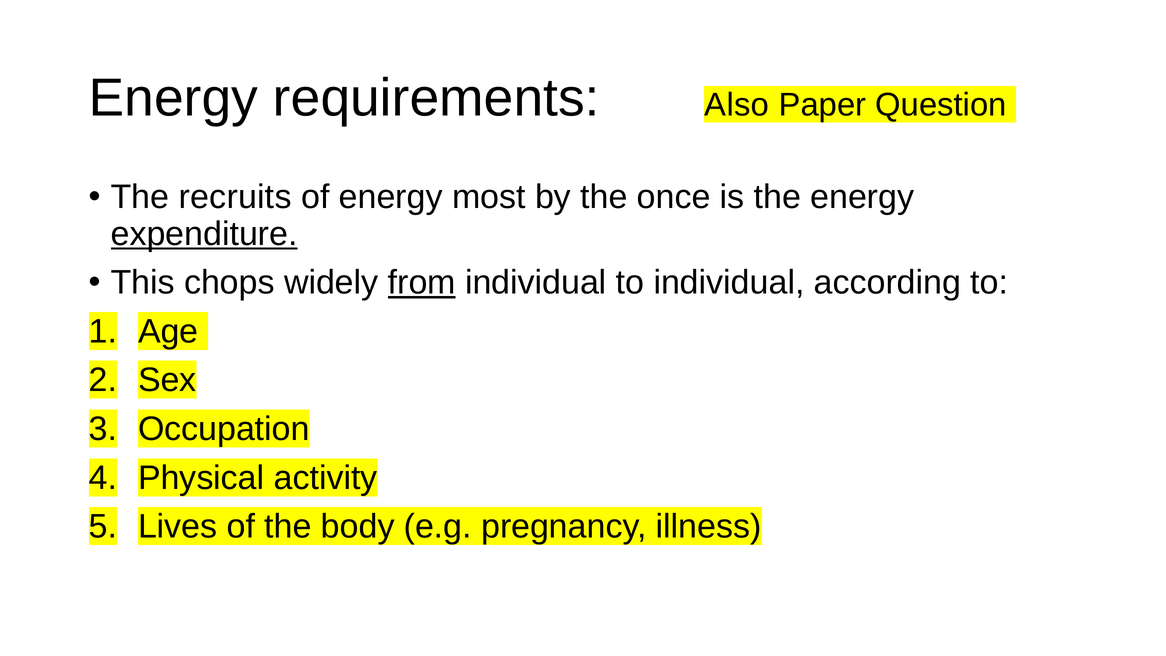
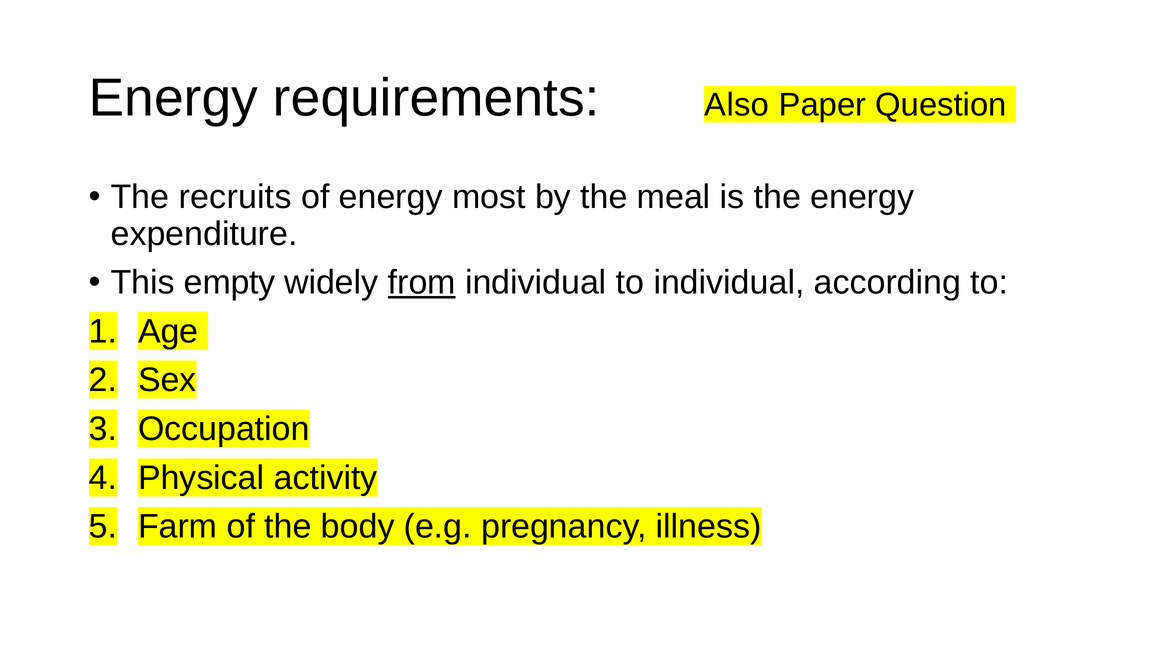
once: once -> meal (674, 197)
expenditure underline: present -> none (204, 234)
chops: chops -> empty (230, 283)
Lives: Lives -> Farm (178, 527)
